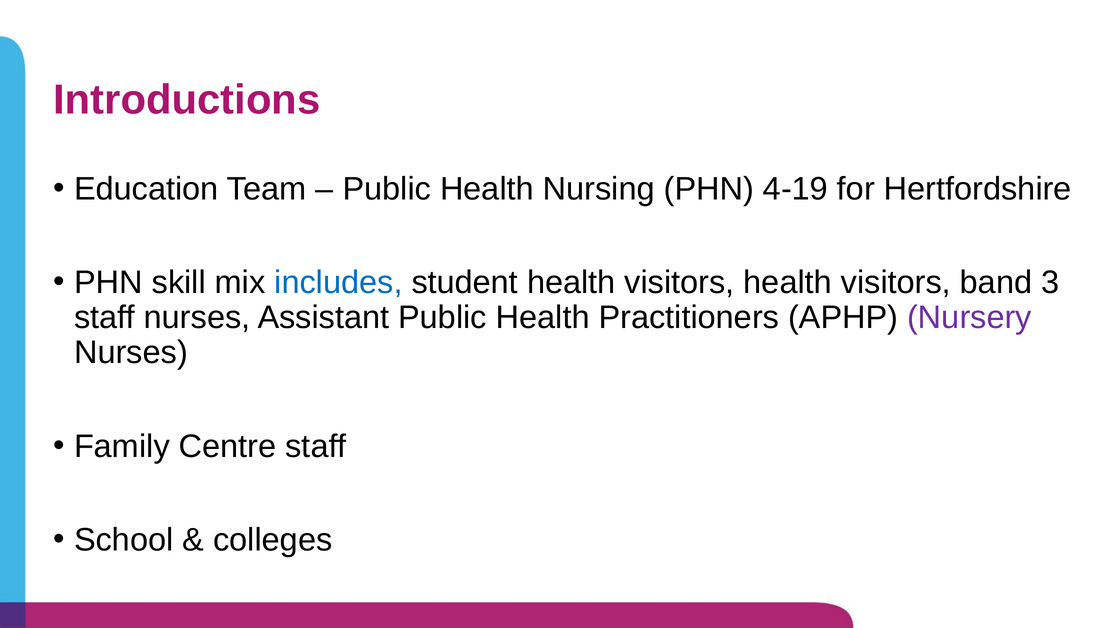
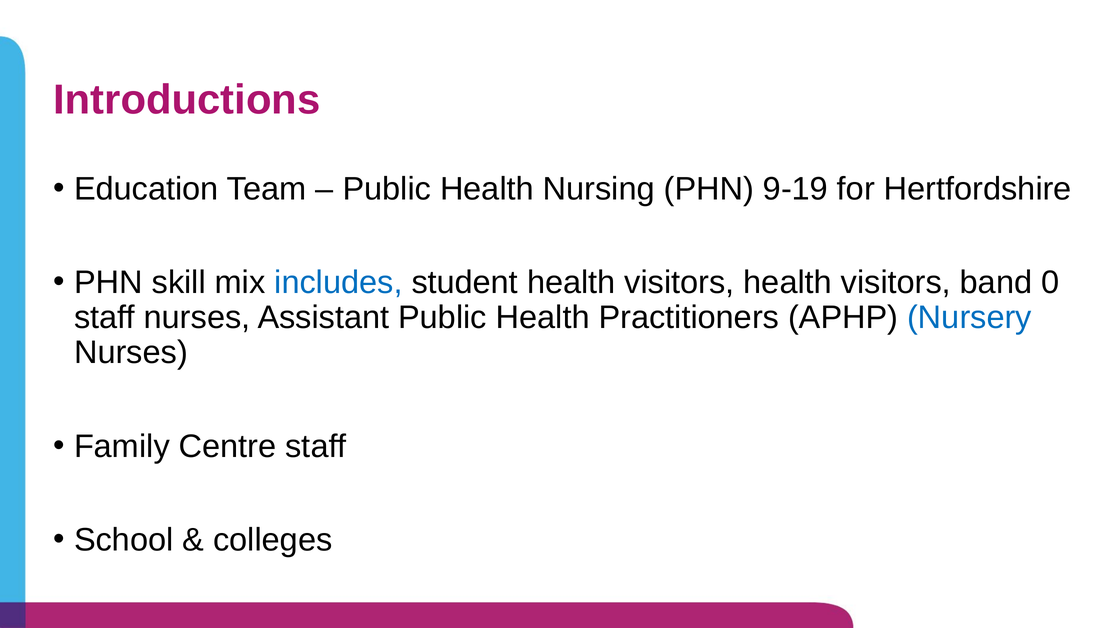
4-19: 4-19 -> 9-19 (796, 189)
3: 3 -> 0 (1050, 282)
Nursery colour: purple -> blue (969, 317)
